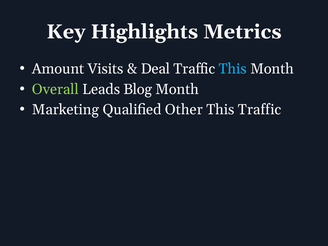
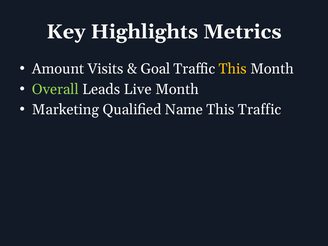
Deal: Deal -> Goal (155, 69)
This colour: light blue -> yellow (233, 69)
Blog: Blog -> Live (138, 89)
Other: Other -> Name (184, 110)
